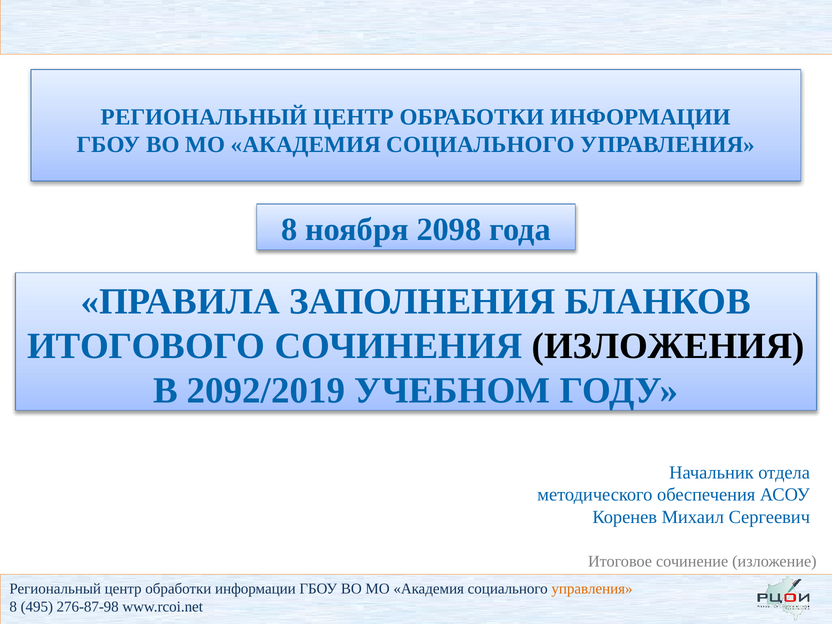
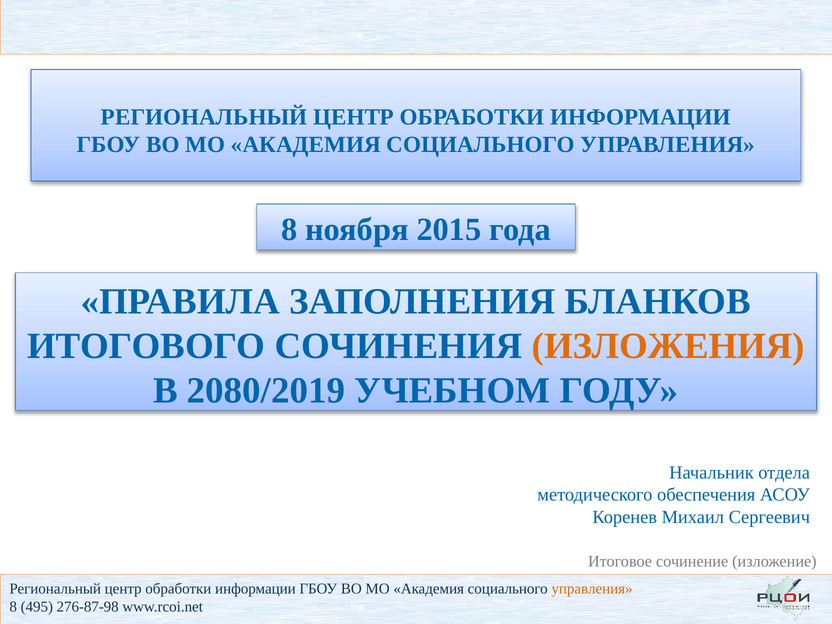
2098: 2098 -> 2015 (449, 230)
ИЗЛОЖЕНИЯ colour: black -> orange (668, 346)
2092/2019: 2092/2019 -> 2080/2019 (266, 390)
